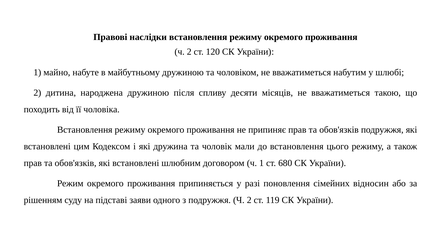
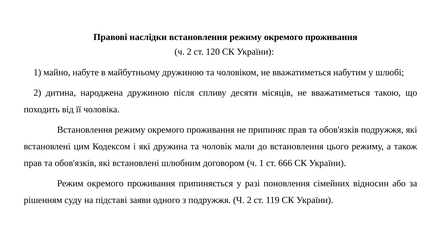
680: 680 -> 666 (285, 163)
